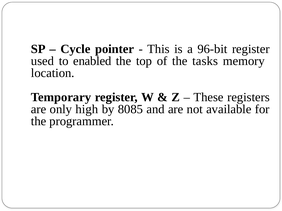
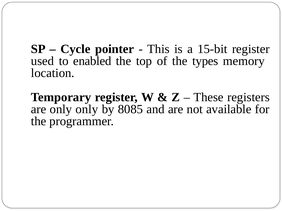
96-bit: 96-bit -> 15-bit (212, 49)
tasks: tasks -> types (205, 61)
only high: high -> only (87, 109)
